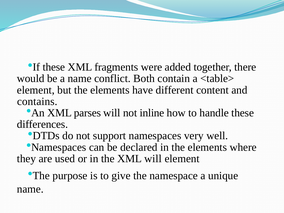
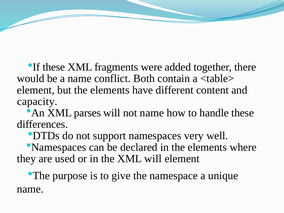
contains: contains -> capacity (37, 101)
not inline: inline -> name (152, 113)
